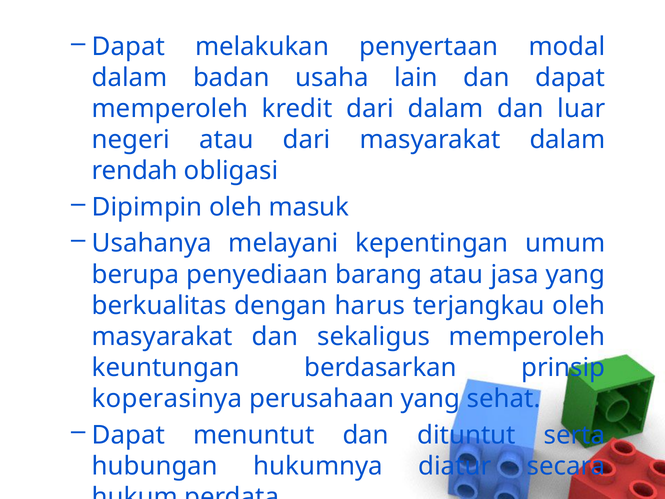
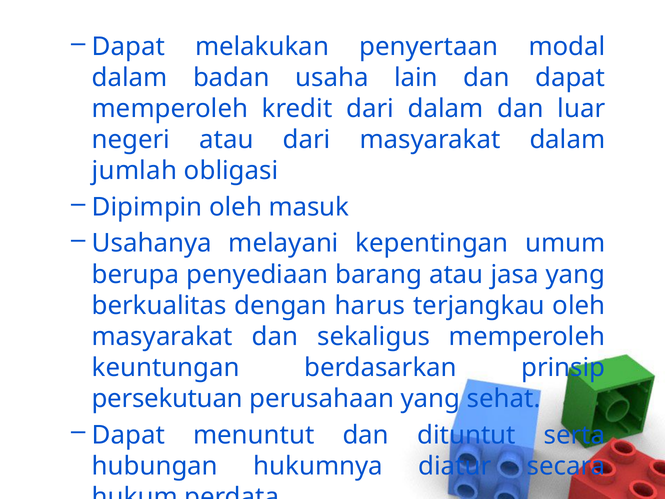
rendah: rendah -> jumlah (134, 171)
koperasinya: koperasinya -> persekutuan (167, 399)
